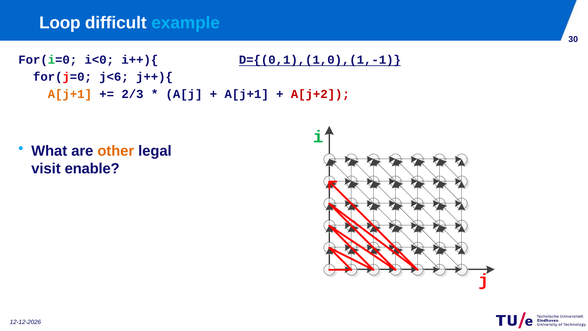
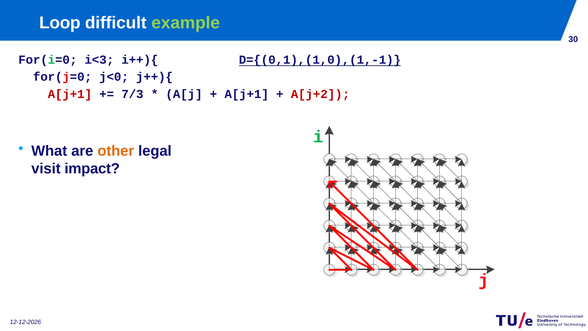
example colour: light blue -> light green (186, 23)
i<0: i<0 -> i<3 (99, 60)
j<6: j<6 -> j<0 (114, 77)
A[j+1 colour: orange -> red (70, 94)
2/3: 2/3 -> 7/3 (132, 94)
enable: enable -> impact (92, 169)
